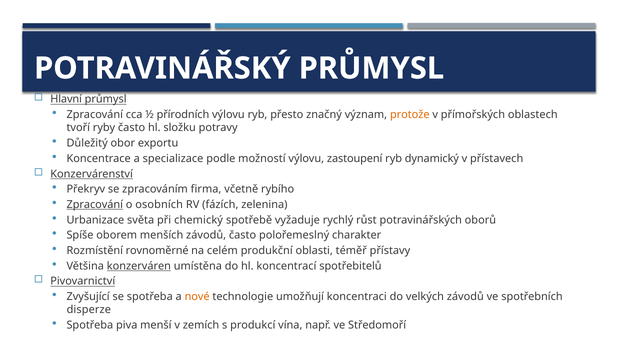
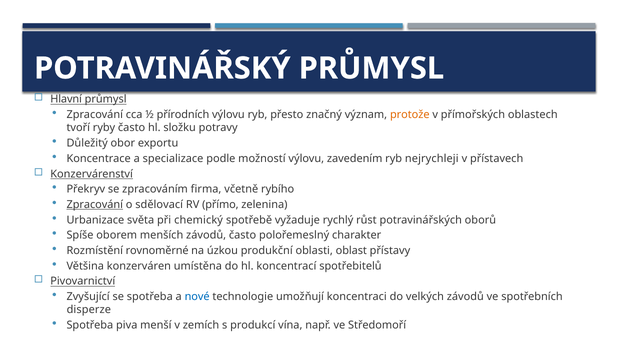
zastoupení: zastoupení -> zavedením (355, 158)
dynamický: dynamický -> nejrychleji (432, 158)
osobních: osobních -> sdělovací (159, 204)
fázích: fázích -> přímo (220, 204)
celém: celém -> úzkou (222, 250)
téměř: téměř -> oblast (351, 250)
konzerváren underline: present -> none (139, 266)
nové colour: orange -> blue (197, 296)
